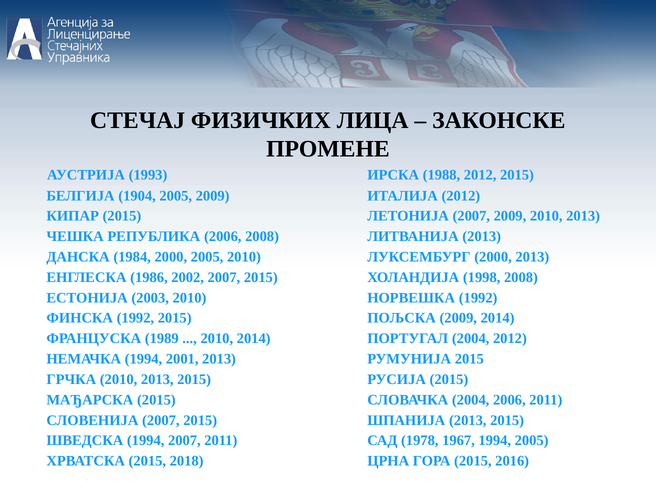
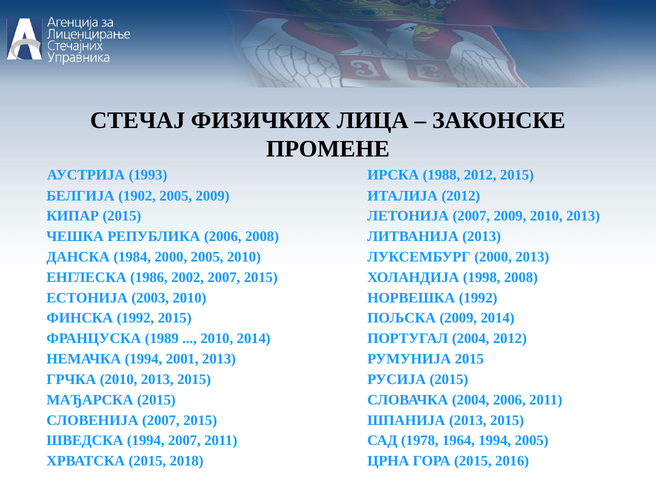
1904: 1904 -> 1902 (137, 196)
1967: 1967 -> 1964 (459, 441)
